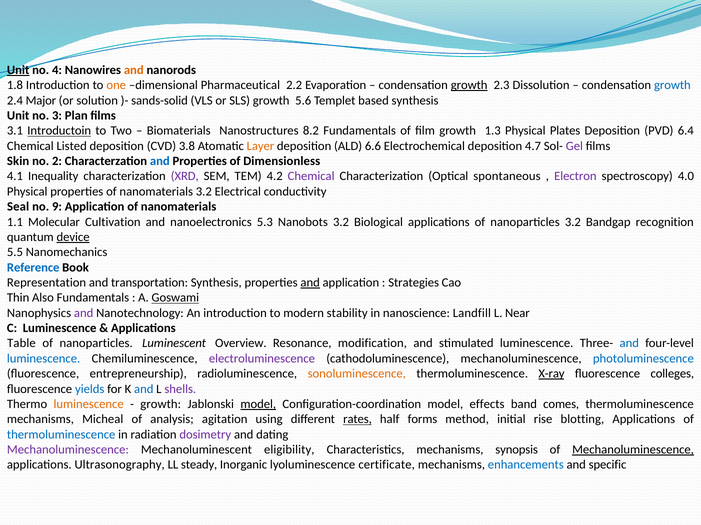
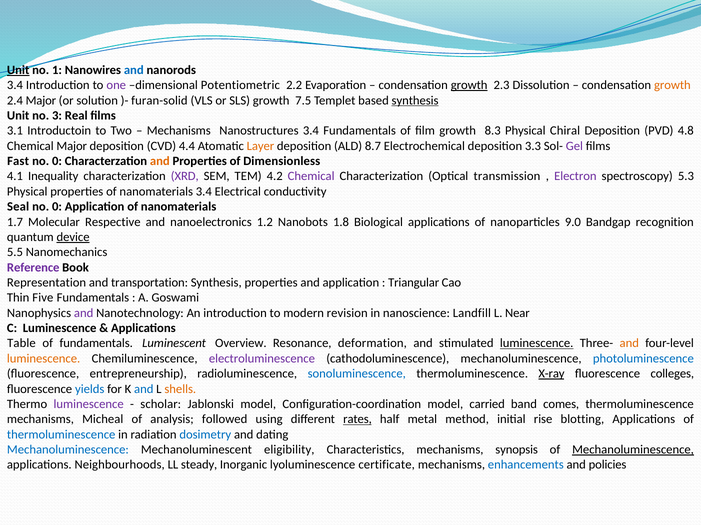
4: 4 -> 1 (57, 70)
and colour: orange -> blue (134, 70)
1.8: 1.8 -> 3.4 (15, 85)
one colour: orange -> purple (116, 85)
Pharmaceutical: Pharmaceutical -> Potentiometric (240, 85)
growth colour: blue -> orange (672, 85)
sands-solid: sands-solid -> furan-solid (159, 101)
5.6: 5.6 -> 7.5 (303, 101)
synthesis underline: none -> present (415, 101)
Plan: Plan -> Real (76, 116)
Introductoin underline: present -> none (59, 131)
Biomaterials: Biomaterials -> Mechanisms (179, 131)
Nanostructures 8.2: 8.2 -> 3.4 (311, 131)
1.3: 1.3 -> 8.3 (493, 131)
Plates: Plates -> Chiral (565, 131)
6.4: 6.4 -> 4.8 (686, 131)
Chemical Listed: Listed -> Major (72, 146)
3.8: 3.8 -> 4.4 (187, 146)
6.6: 6.6 -> 8.7 (373, 146)
4.7: 4.7 -> 3.3 (533, 146)
Skin: Skin -> Fast (18, 161)
2: 2 -> 0 (57, 161)
and colour: blue -> orange (160, 161)
spontaneous: spontaneous -> transmission (507, 177)
4.0: 4.0 -> 5.3 (686, 177)
nanomaterials 3.2: 3.2 -> 3.4 (204, 192)
9: 9 -> 0 (57, 207)
1.1: 1.1 -> 1.7 (15, 222)
Cultivation: Cultivation -> Respective (113, 222)
5.3: 5.3 -> 1.2 (265, 222)
Nanobots 3.2: 3.2 -> 1.8 (341, 222)
nanoparticles 3.2: 3.2 -> 9.0 (573, 222)
Reference colour: blue -> purple (33, 268)
and underline: present -> none (310, 283)
Strategies: Strategies -> Triangular (414, 283)
Also: Also -> Five (43, 298)
Goswami underline: present -> none (175, 298)
stability: stability -> revision (347, 313)
nanoparticles: nanoparticles -> fundamentals (96, 344)
modification: modification -> deformation (372, 344)
luminescence underline: none -> present (537, 344)
and colour: blue -> orange (629, 344)
luminescence colour: blue -> orange (44, 359)
sonoluminescence colour: orange -> blue (357, 374)
shells colour: purple -> orange (180, 389)
luminescence colour: orange -> purple (89, 405)
growth: growth -> scholar (161, 405)
model underline: present -> none (258, 405)
effects: effects -> carried (487, 405)
agitation: agitation -> followed (225, 420)
forms: forms -> metal (422, 420)
dosimetry colour: purple -> blue (205, 435)
Mechanoluminescence colour: purple -> blue (68, 450)
Ultrasonography: Ultrasonography -> Neighbourhoods (120, 465)
specific: specific -> policies (608, 465)
